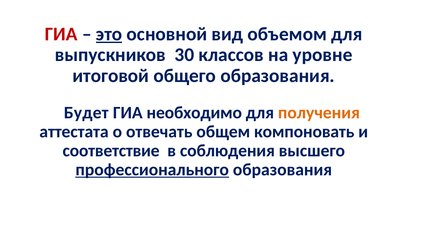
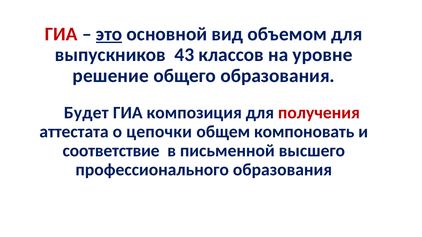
30: 30 -> 43 (184, 55)
итоговой: итоговой -> решение (111, 76)
необходимо: необходимо -> композиция (194, 113)
получения colour: orange -> red (319, 113)
отвечать: отвечать -> цепочки (159, 132)
соблюдения: соблюдения -> письменной (227, 151)
профессионального underline: present -> none (152, 170)
